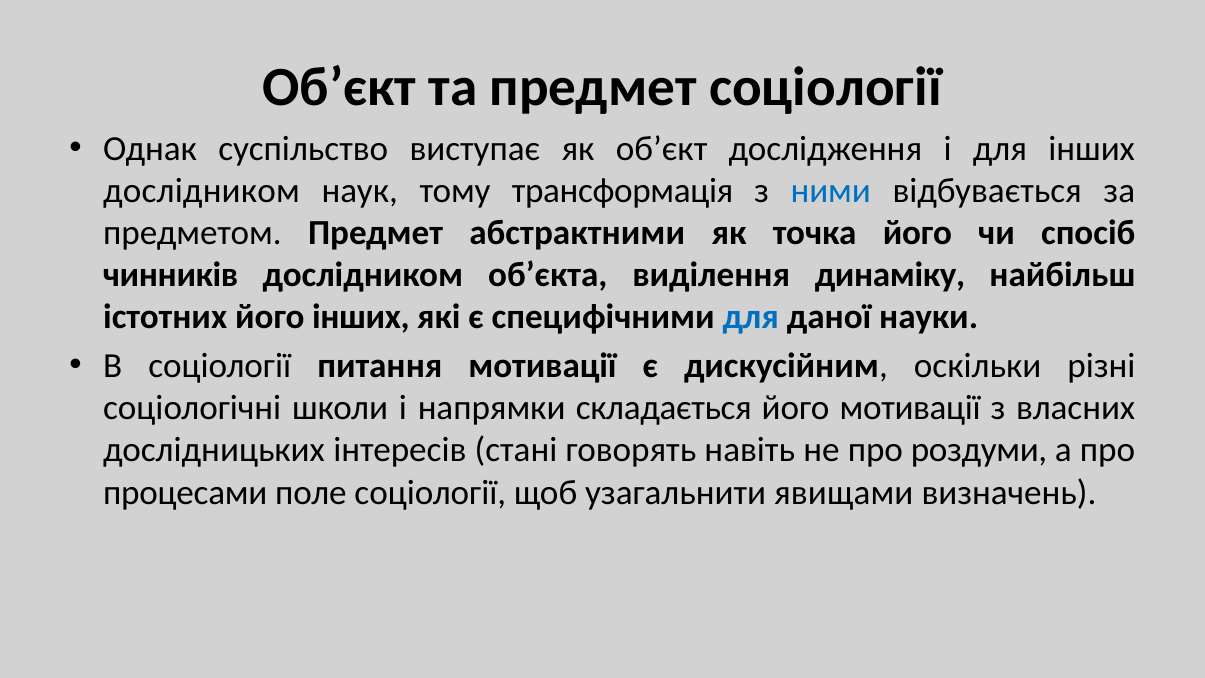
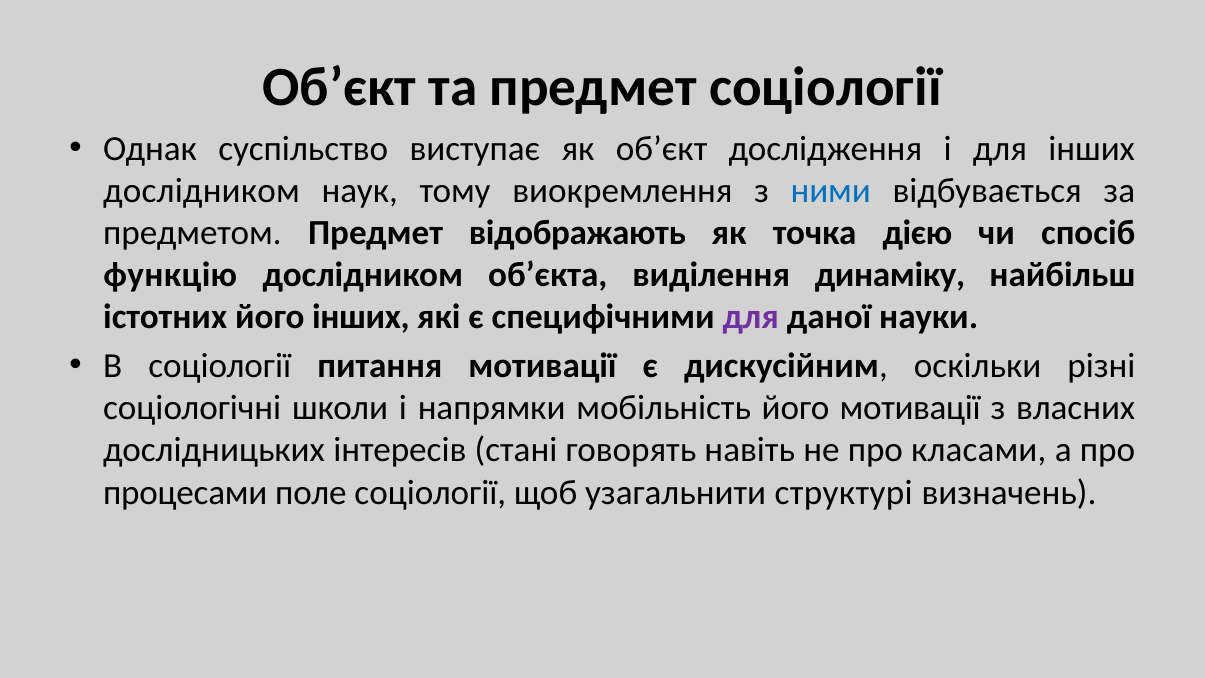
трансформація: трансформація -> виокремлення (622, 191)
абстрактними: абстрактними -> відображають (577, 233)
точка його: його -> дією (917, 233)
чинників: чинників -> функцію (170, 275)
для colour: blue -> purple (751, 317)
складається: складається -> мобільність (664, 408)
роздуми: роздуми -> класами (979, 450)
явищами: явищами -> структурі (844, 492)
